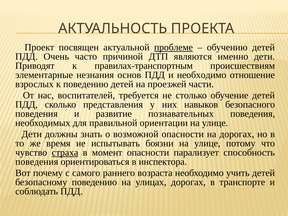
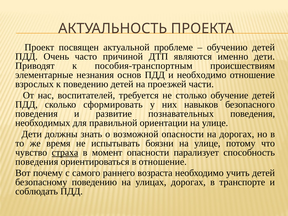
проблеме underline: present -> none (174, 47)
правилах-транспортным: правилах-транспортным -> пособия-транспортным (144, 66)
представления: представления -> сформировать (113, 105)
в инспектора: инспектора -> отношение (163, 162)
